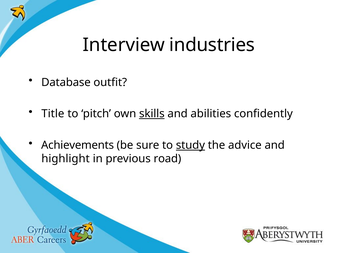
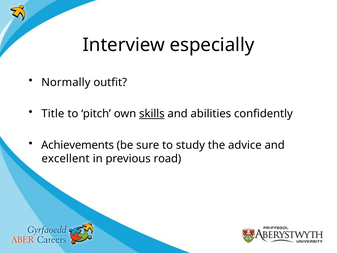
industries: industries -> especially (212, 45)
Database: Database -> Normally (66, 82)
study underline: present -> none (190, 145)
highlight: highlight -> excellent (66, 159)
